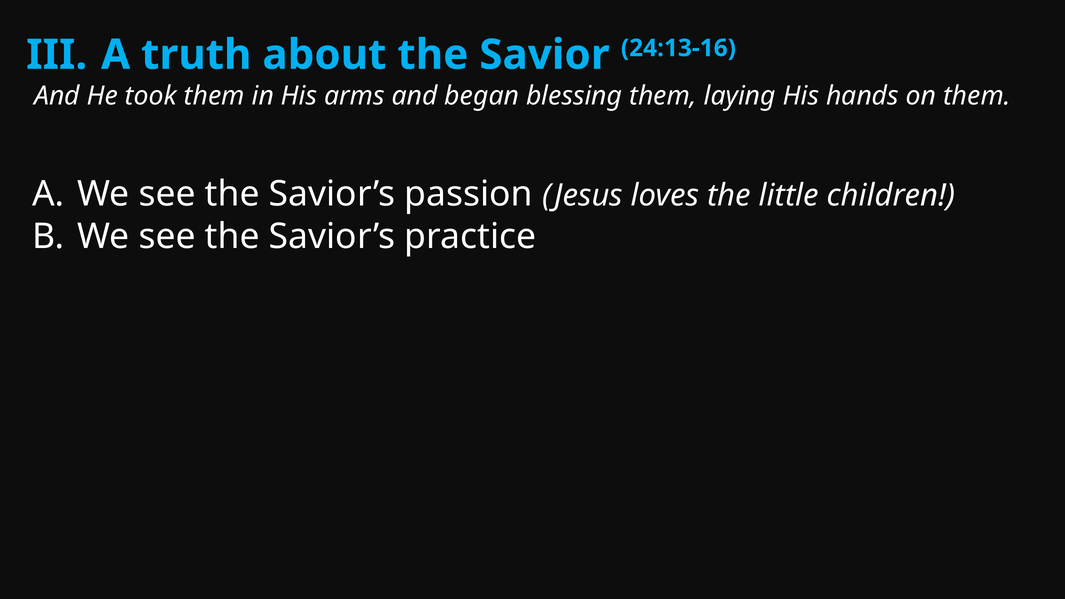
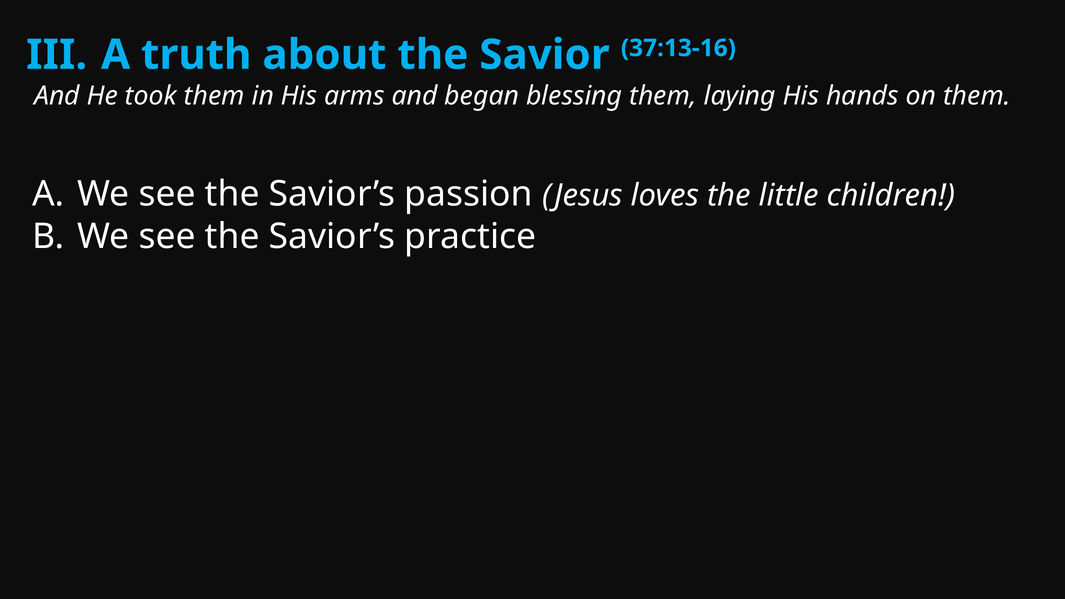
24:13-16: 24:13-16 -> 37:13-16 (678, 48)
